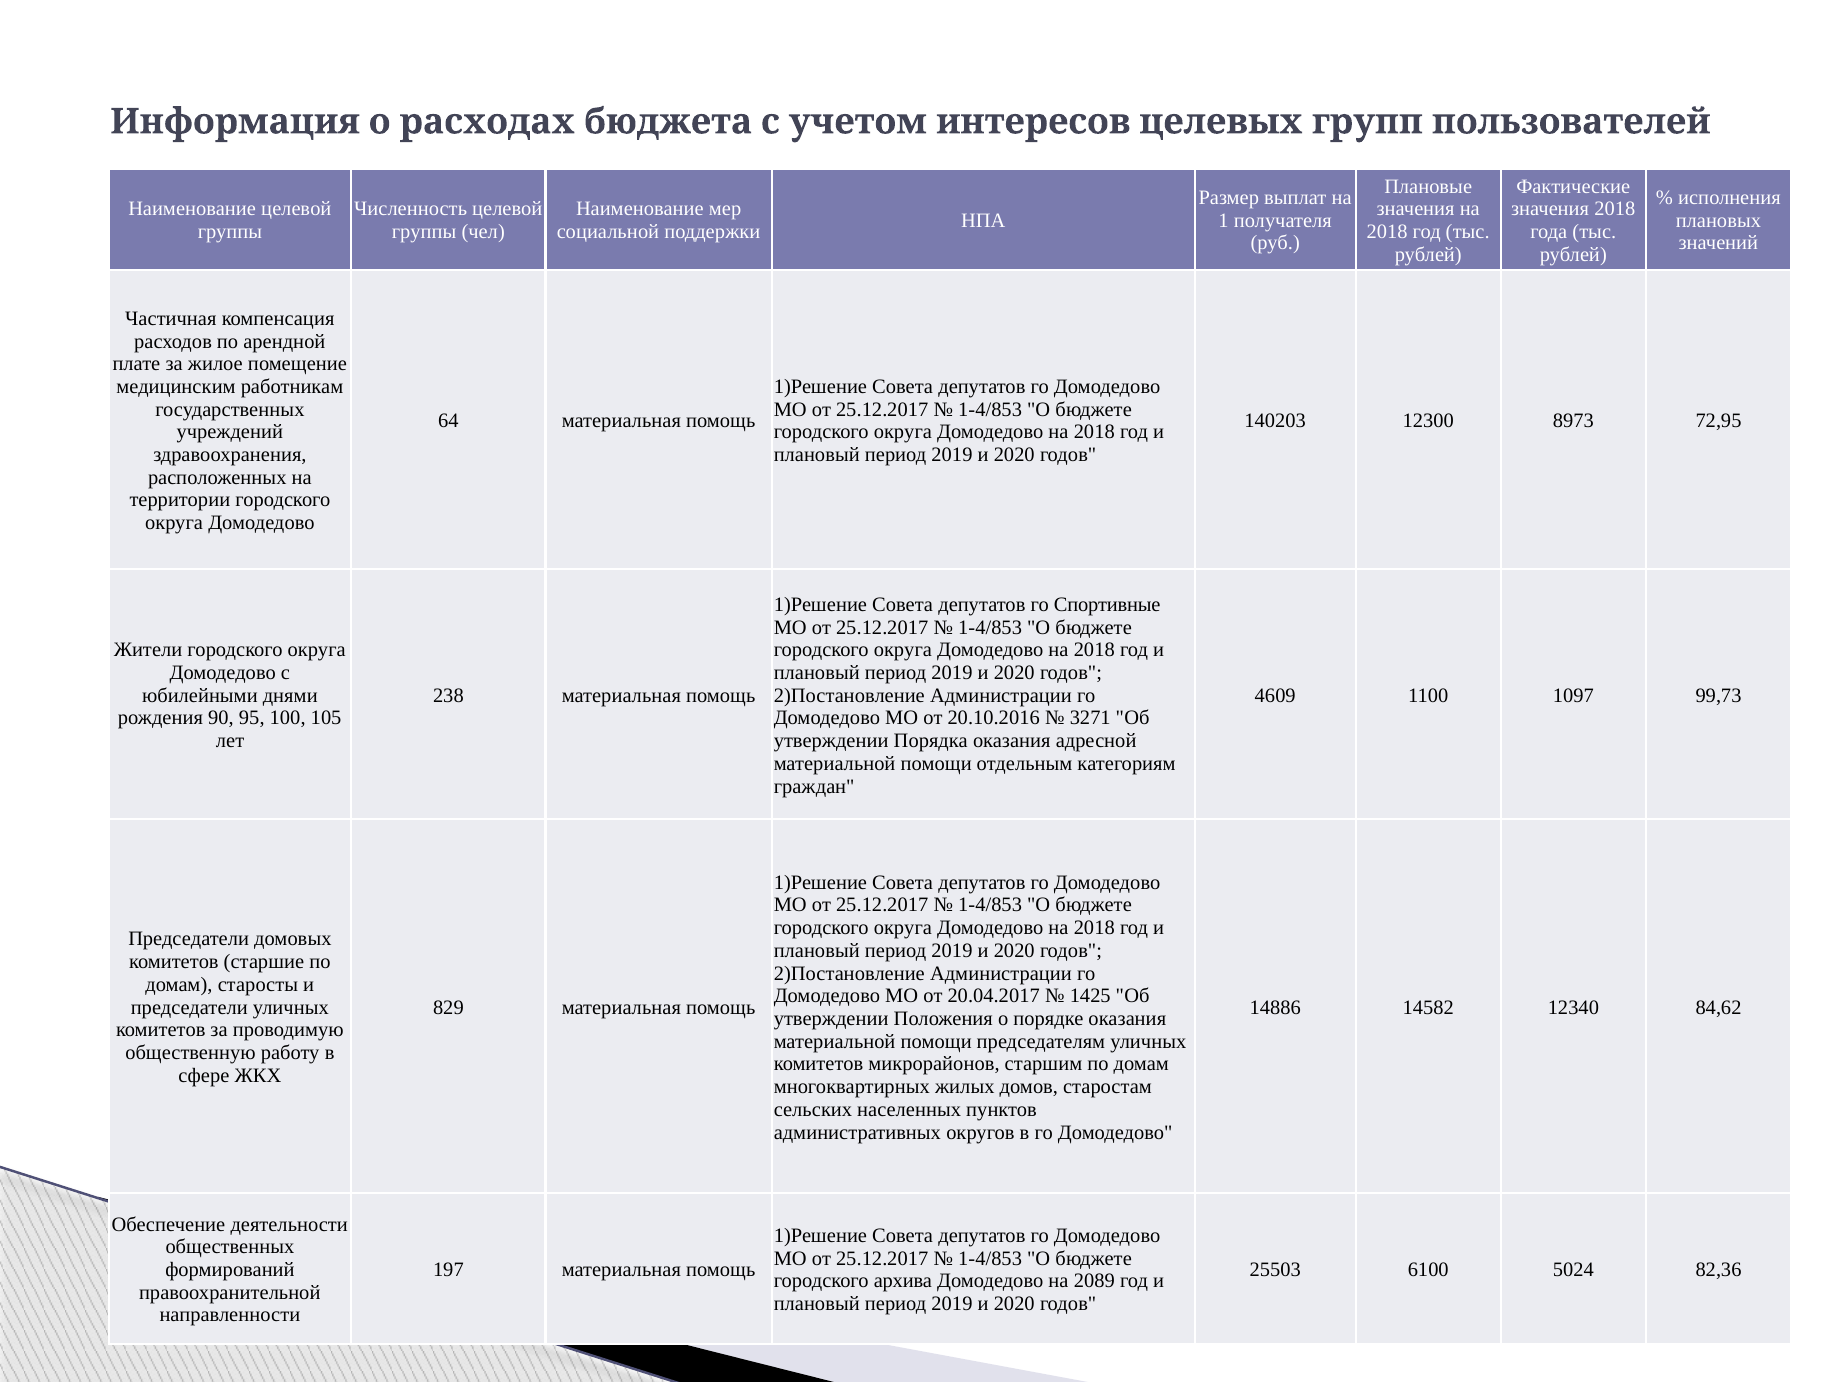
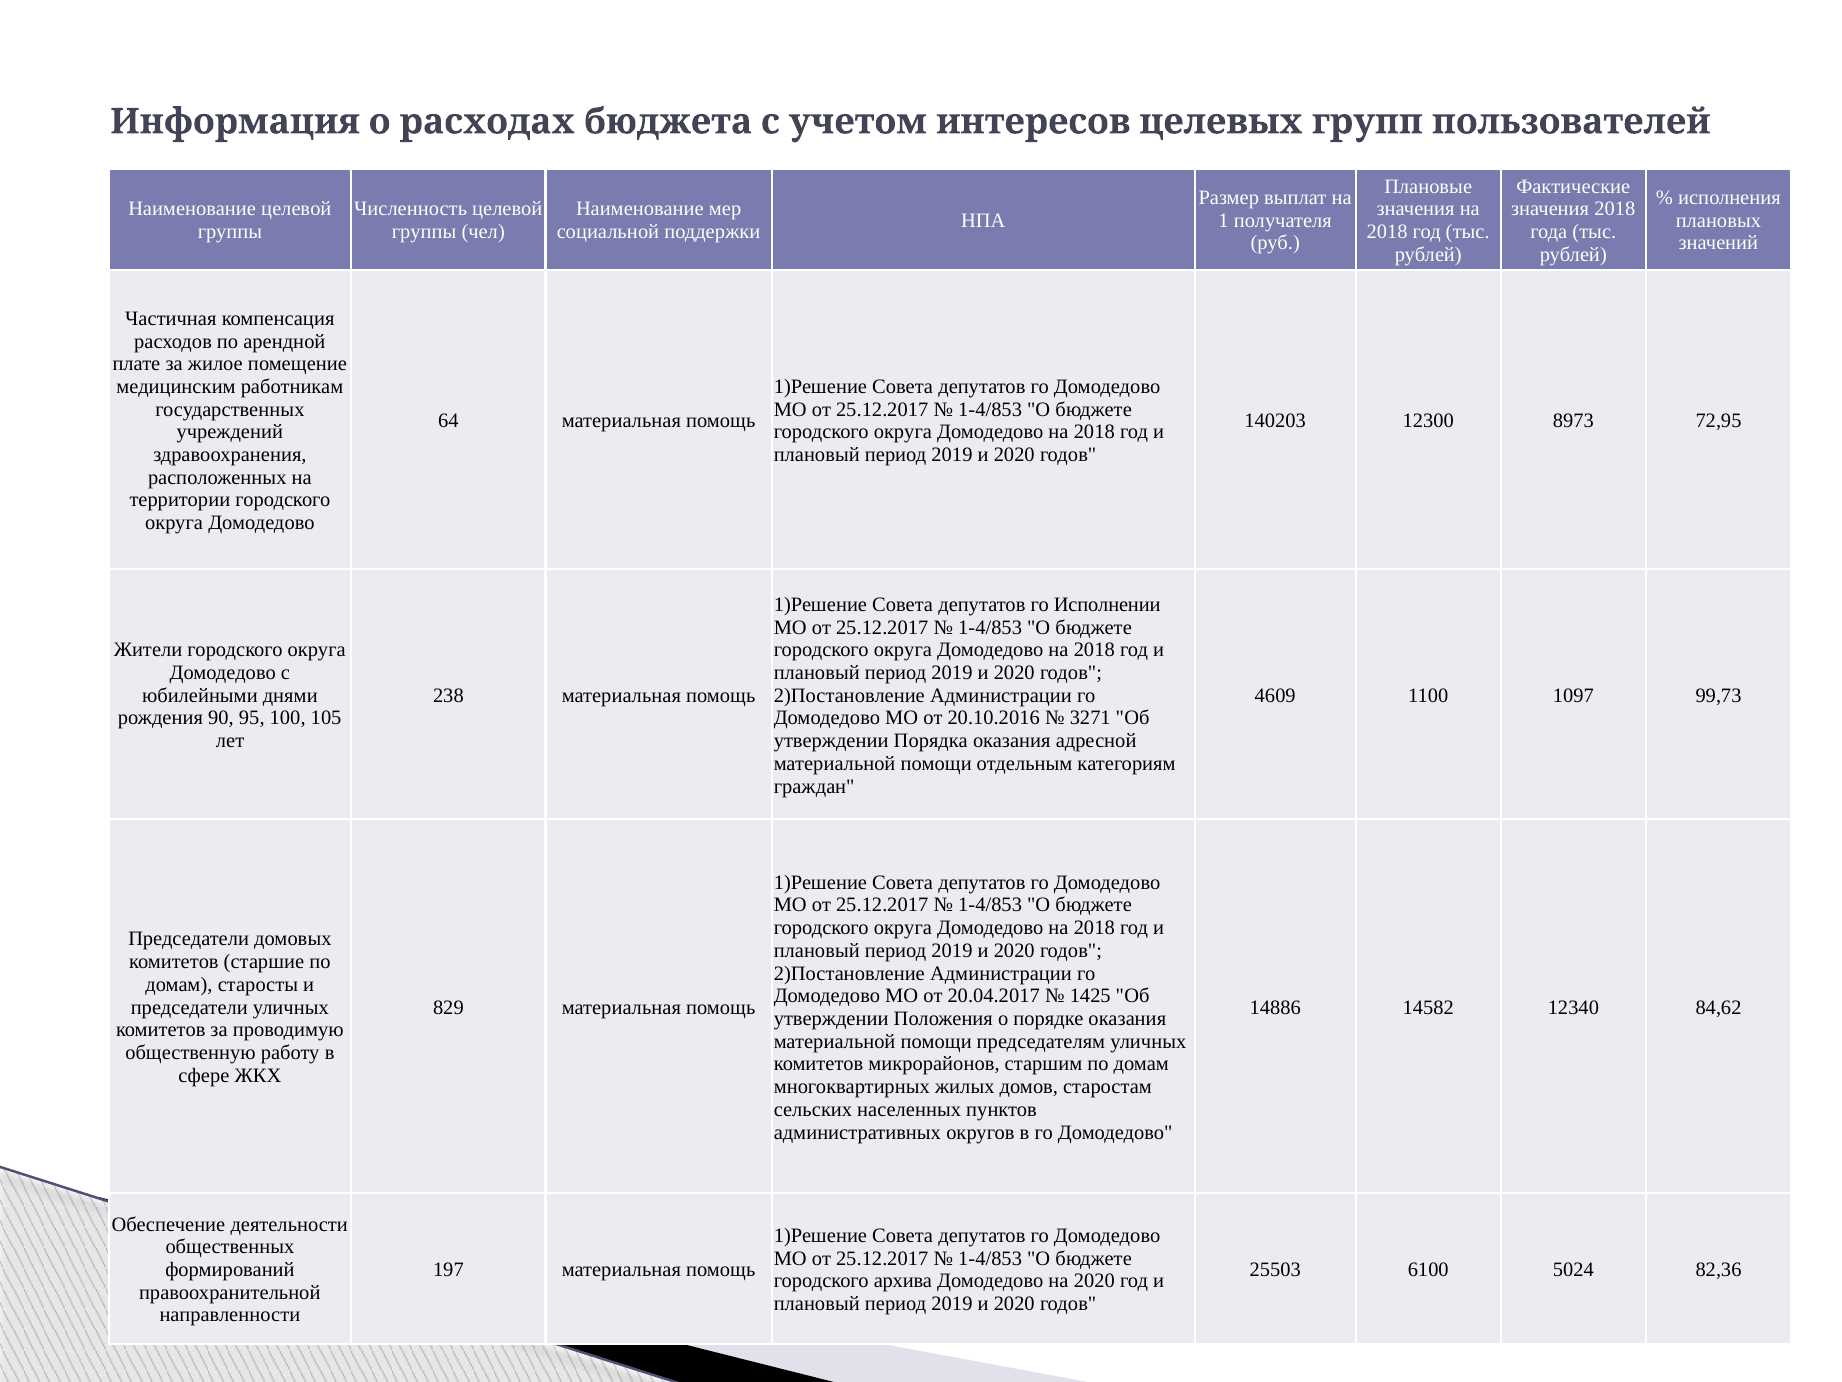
Спортивные: Спортивные -> Исполнении (1107, 604)
на 2089: 2089 -> 2020 (1094, 1281)
